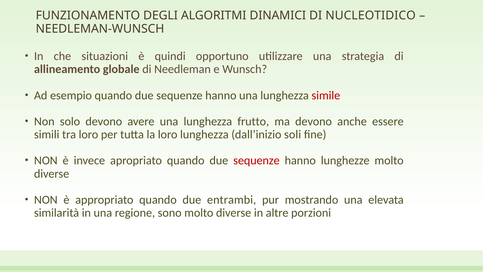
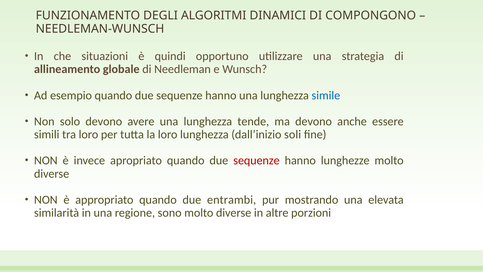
NUCLEOTIDICO: NUCLEOTIDICO -> COMPONGONO (371, 16)
simile colour: red -> blue (326, 95)
frutto: frutto -> tende (253, 121)
